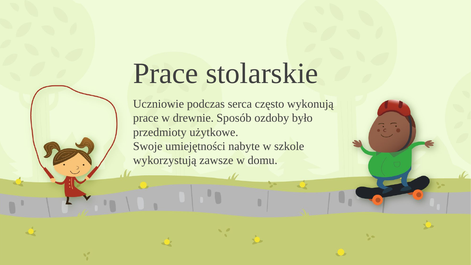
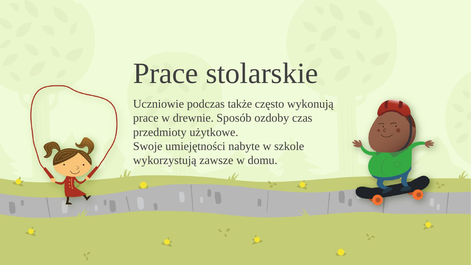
serca: serca -> także (240, 104)
było: było -> czas (302, 118)
